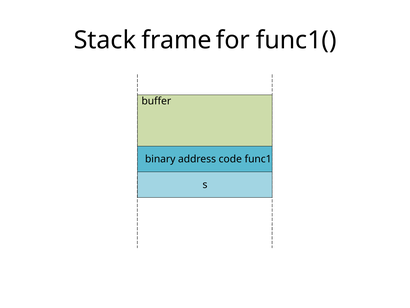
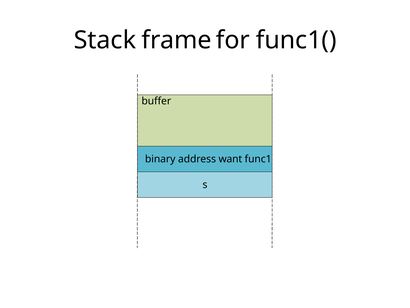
code: code -> want (230, 159)
